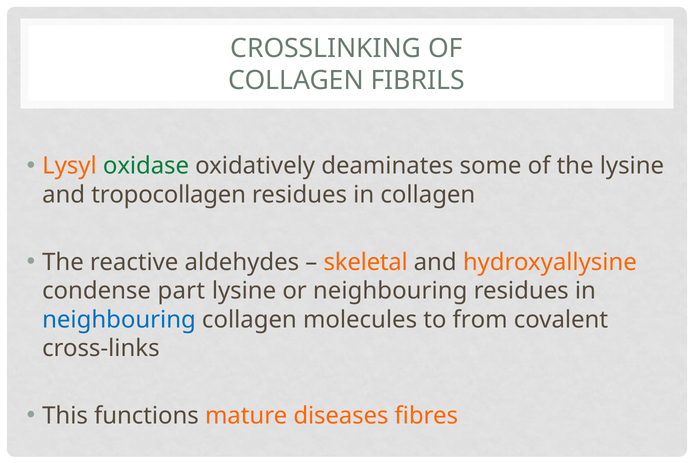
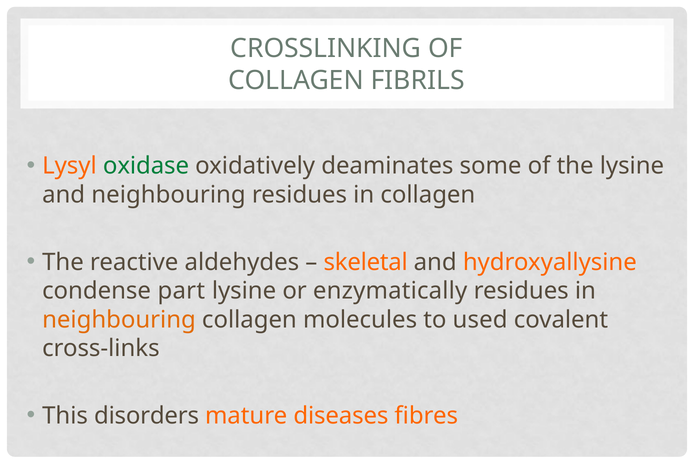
and tropocollagen: tropocollagen -> neighbouring (169, 195)
or neighbouring: neighbouring -> enzymatically (390, 291)
neighbouring colour: blue -> orange (119, 320)
from: from -> used (480, 320)
functions: functions -> disorders (147, 416)
